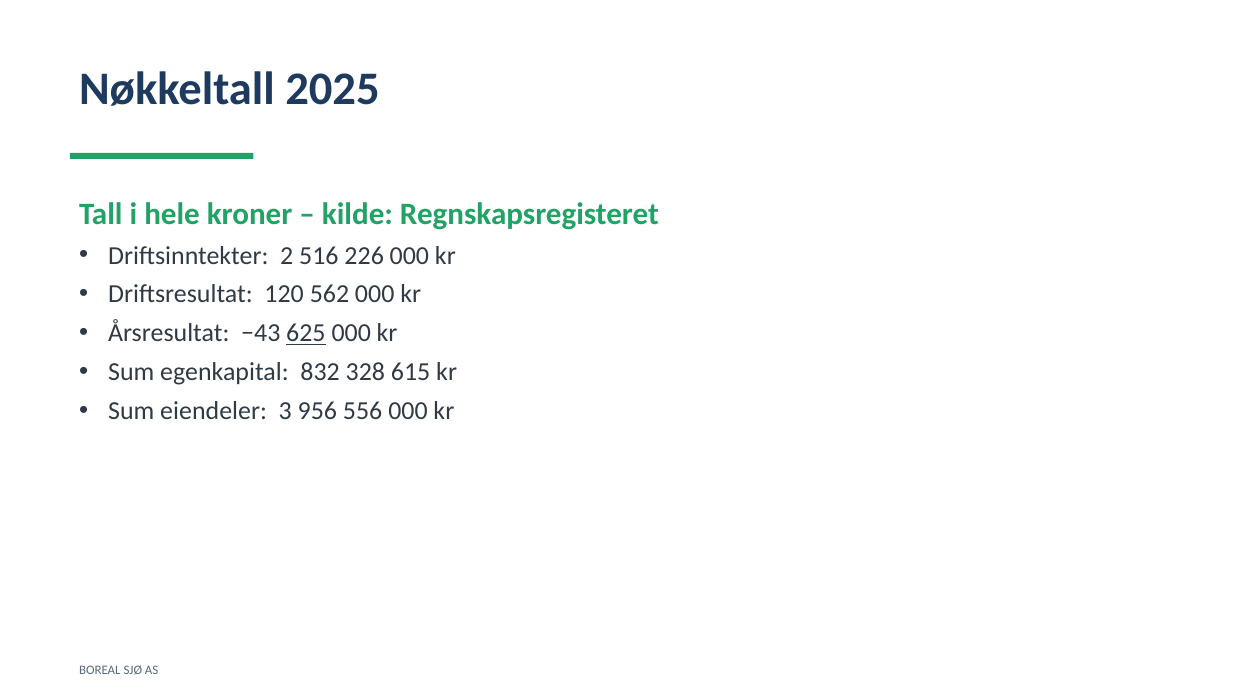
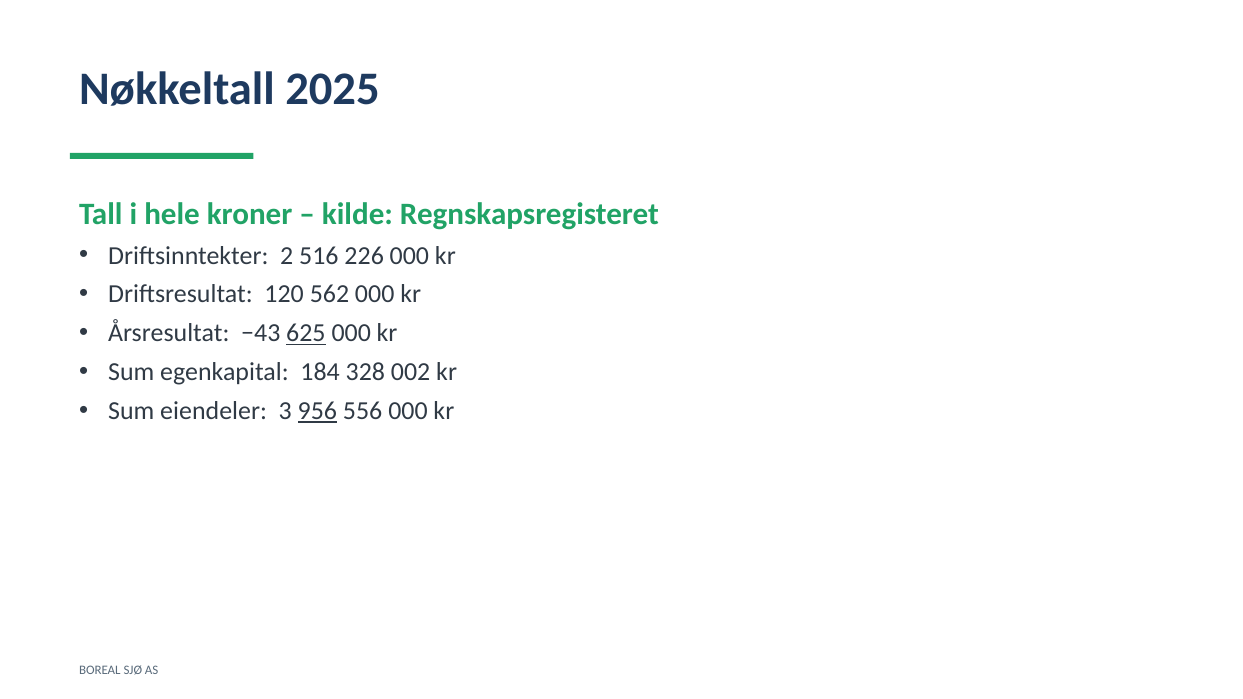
832: 832 -> 184 (320, 372)
615: 615 -> 002 (411, 372)
956 underline: none -> present (317, 411)
